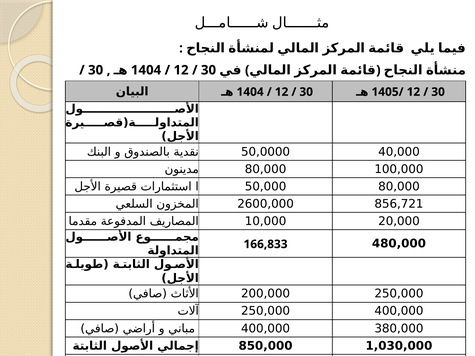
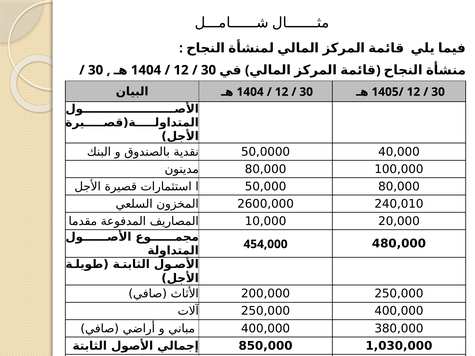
856,721: 856,721 -> 240,010 (399, 204)
166,833: 166,833 -> 454,000 (266, 244)
